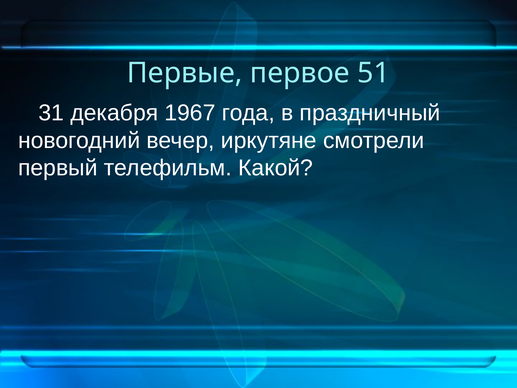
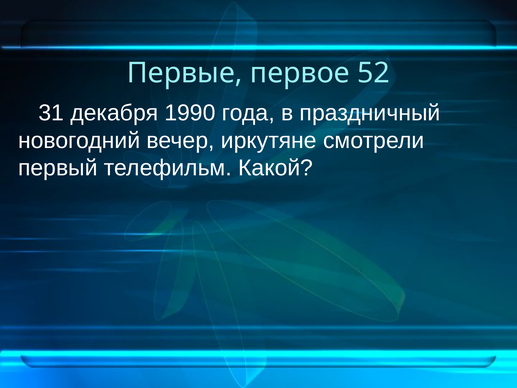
51: 51 -> 52 (373, 73)
1967: 1967 -> 1990 (190, 113)
